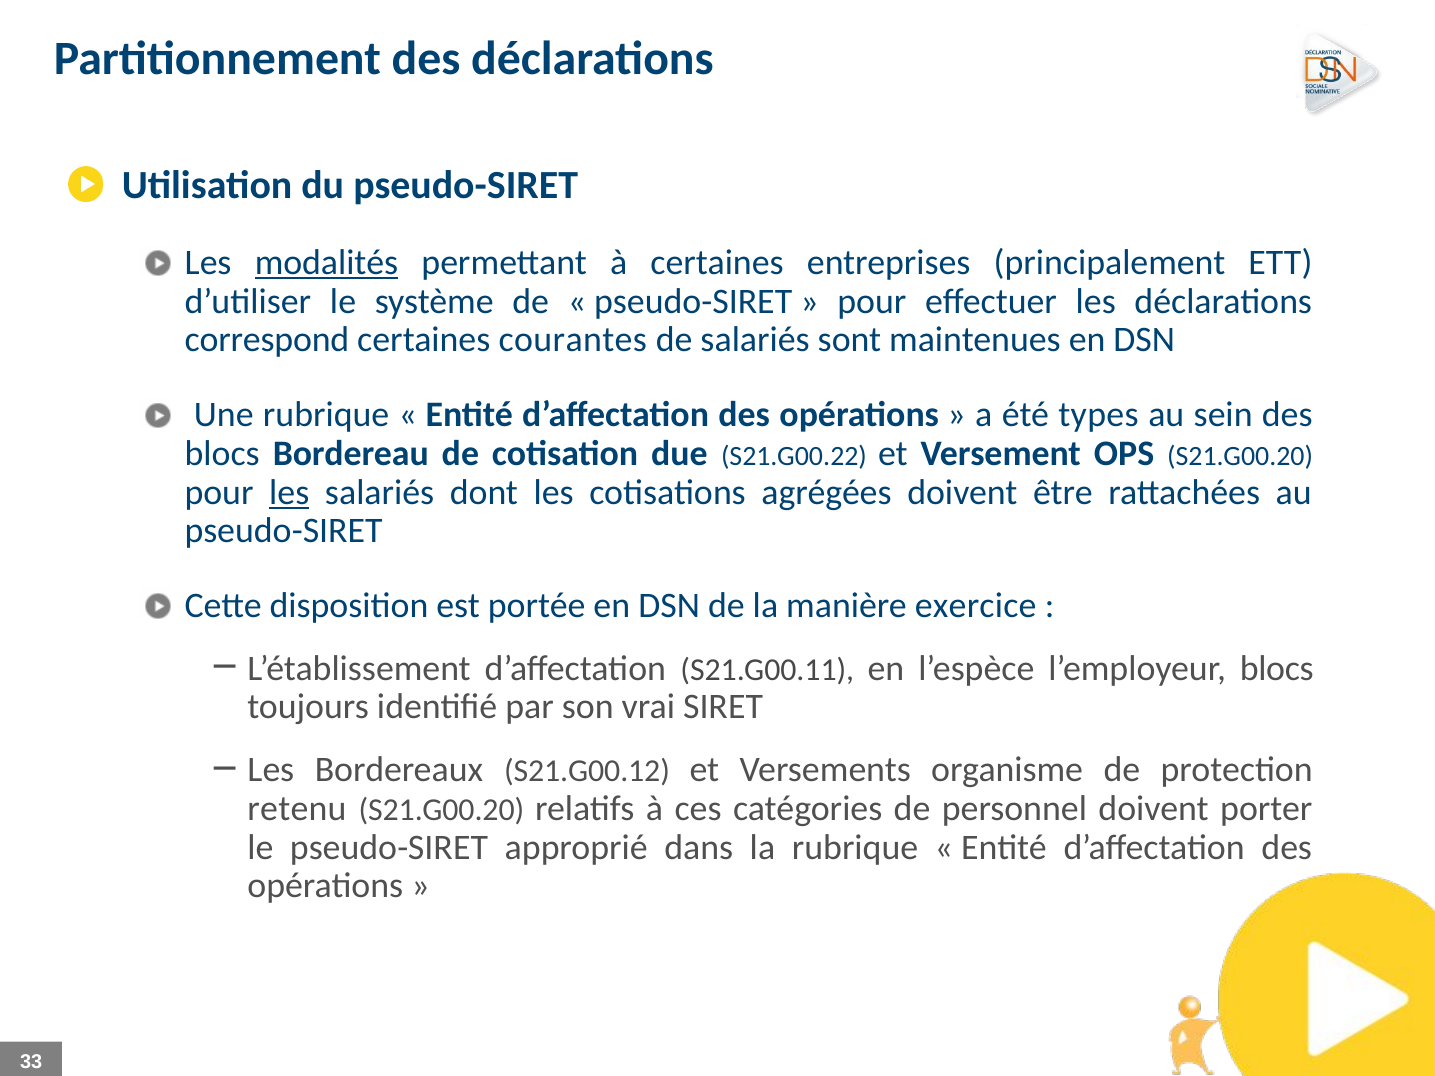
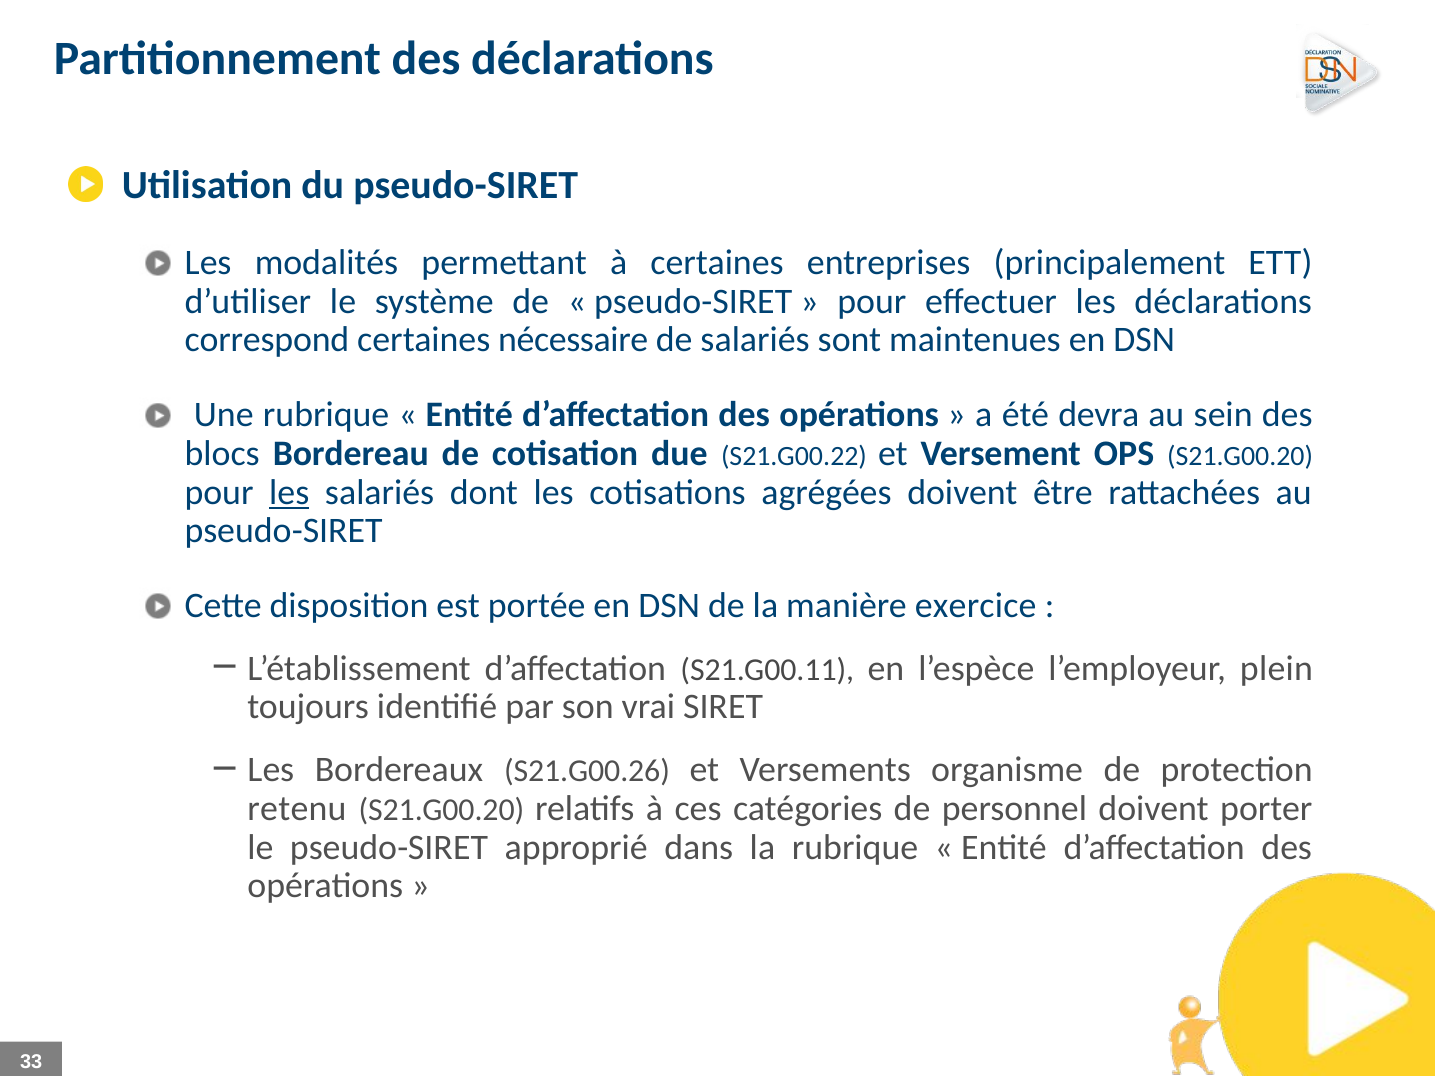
modalités underline: present -> none (326, 263)
courantes: courantes -> nécessaire (573, 340)
types: types -> devra (1099, 415)
l’employeur blocs: blocs -> plein (1276, 668)
S21.G00.12: S21.G00.12 -> S21.G00.26 (587, 771)
